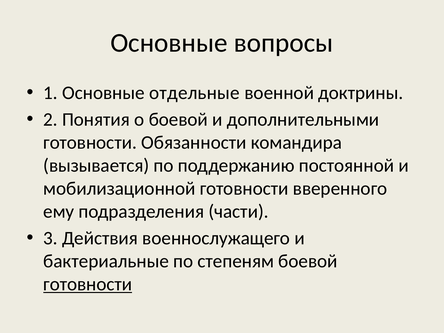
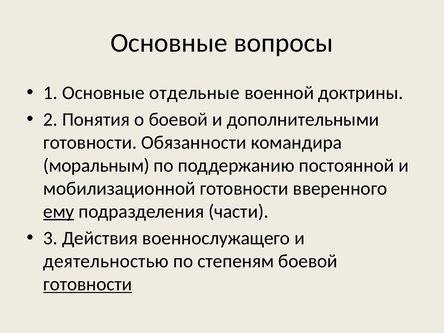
вызывается: вызывается -> моральным (96, 166)
ему underline: none -> present (59, 211)
бактериальные: бактериальные -> деятельностью (106, 261)
